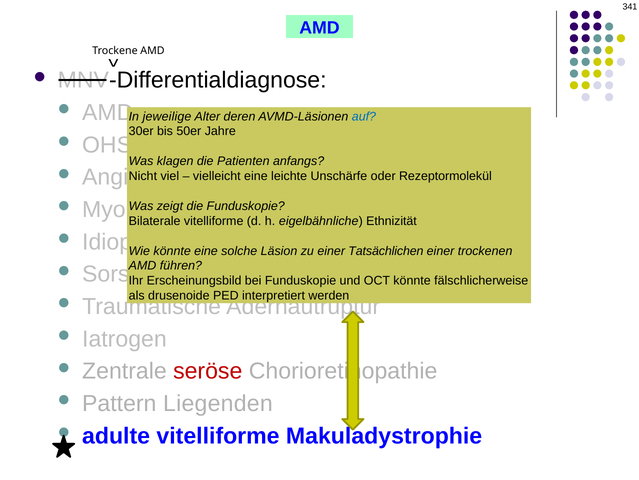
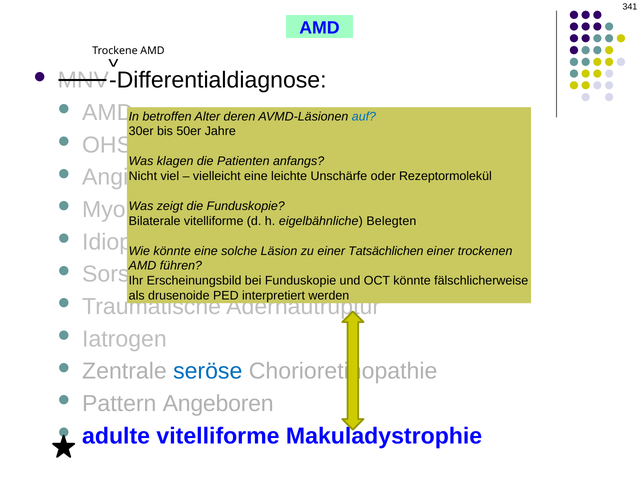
jeweilige: jeweilige -> betroffen (167, 116)
Ethnizität: Ethnizität -> Belegten (391, 221)
seröse colour: red -> blue (208, 371)
Liegenden: Liegenden -> Angeboren (218, 403)
